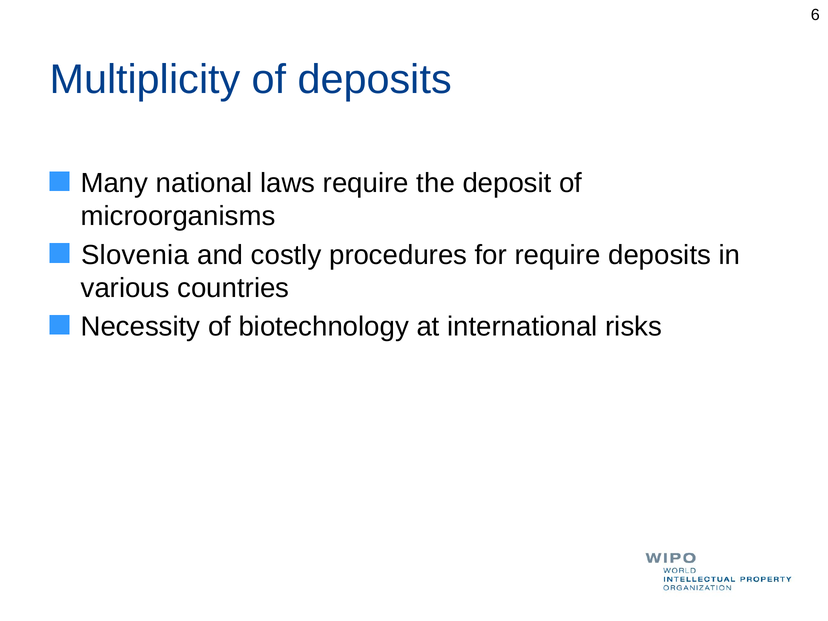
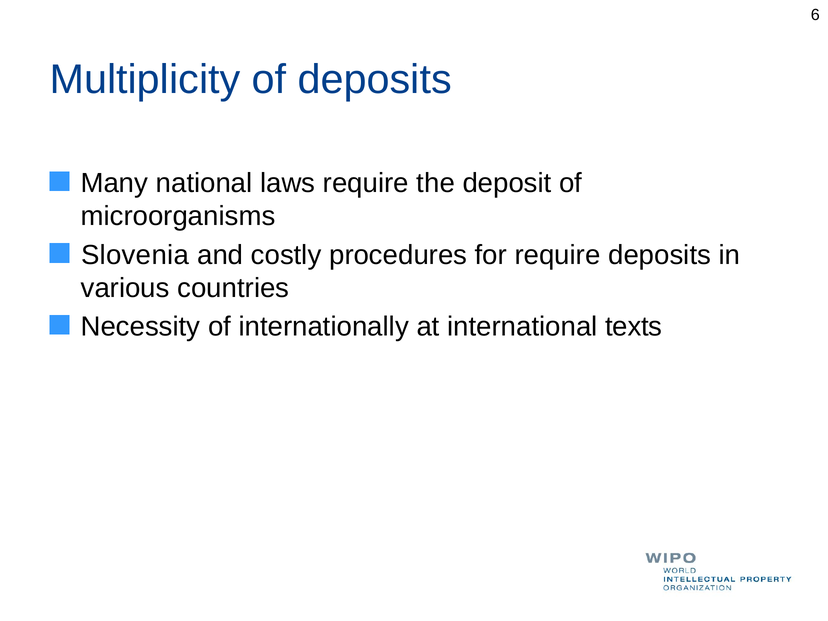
biotechnology: biotechnology -> internationally (324, 327)
risks: risks -> texts (634, 327)
